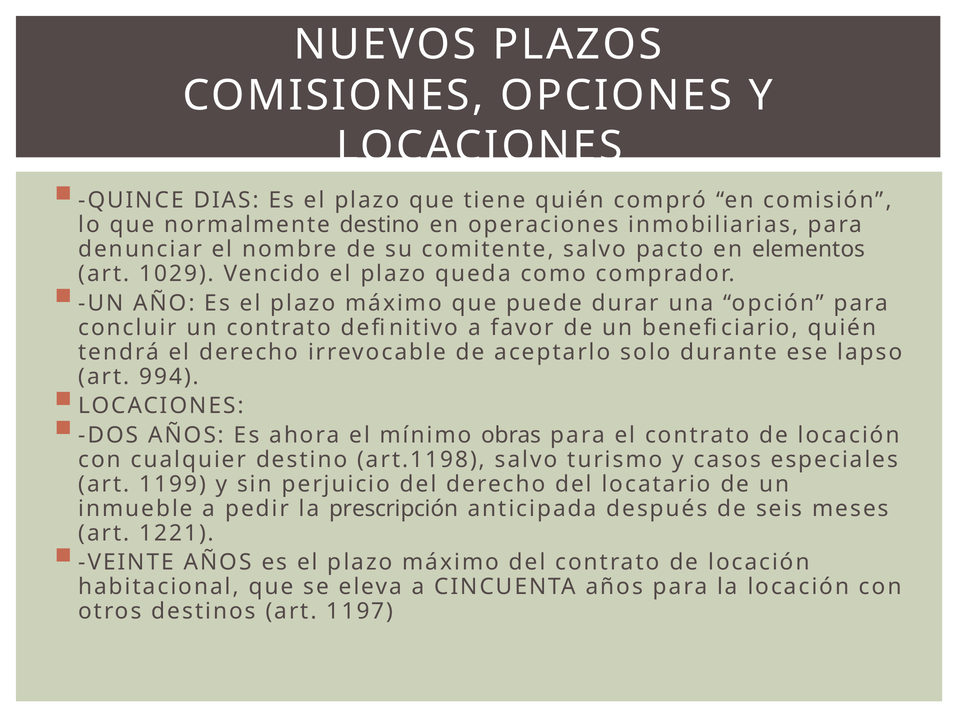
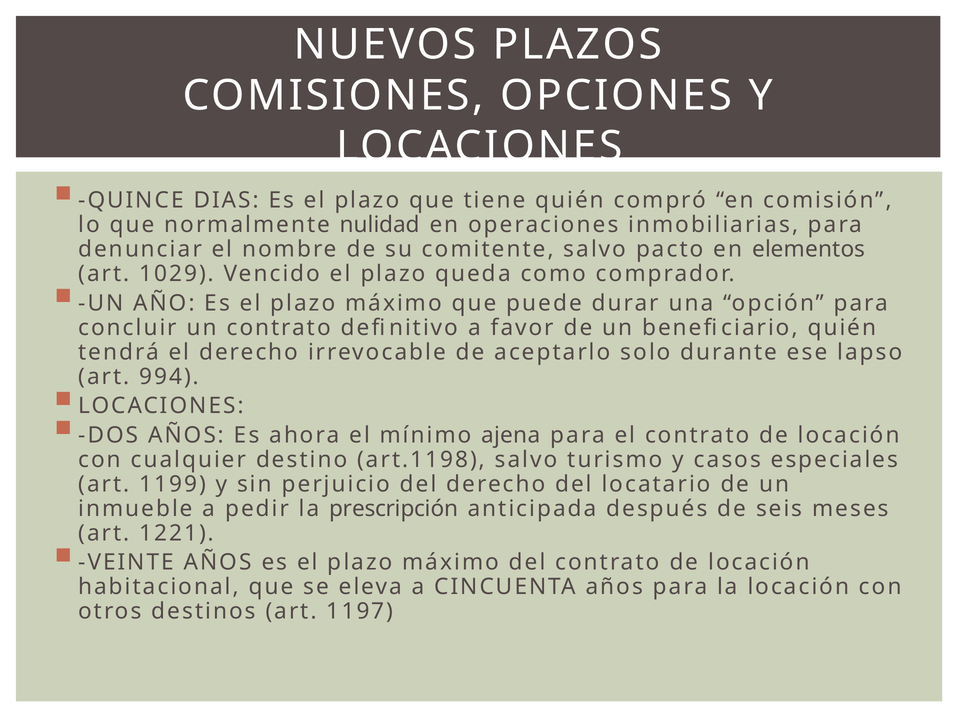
normalmente destino: destino -> nulidad (380, 225)
obras: obras -> ajena (511, 435)
